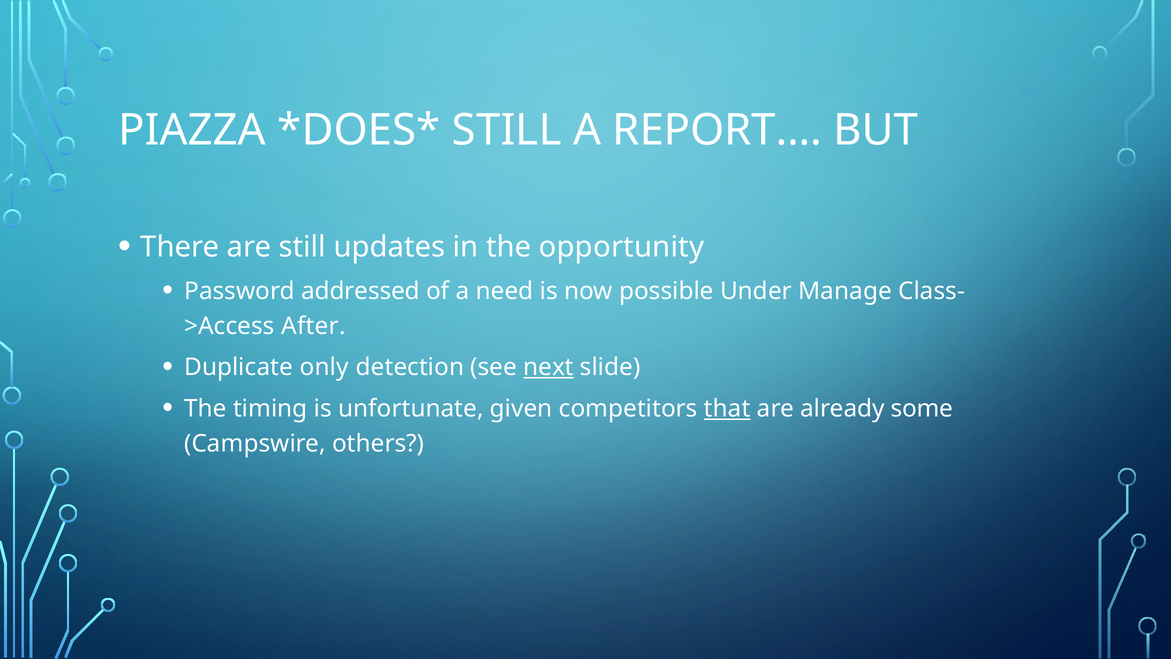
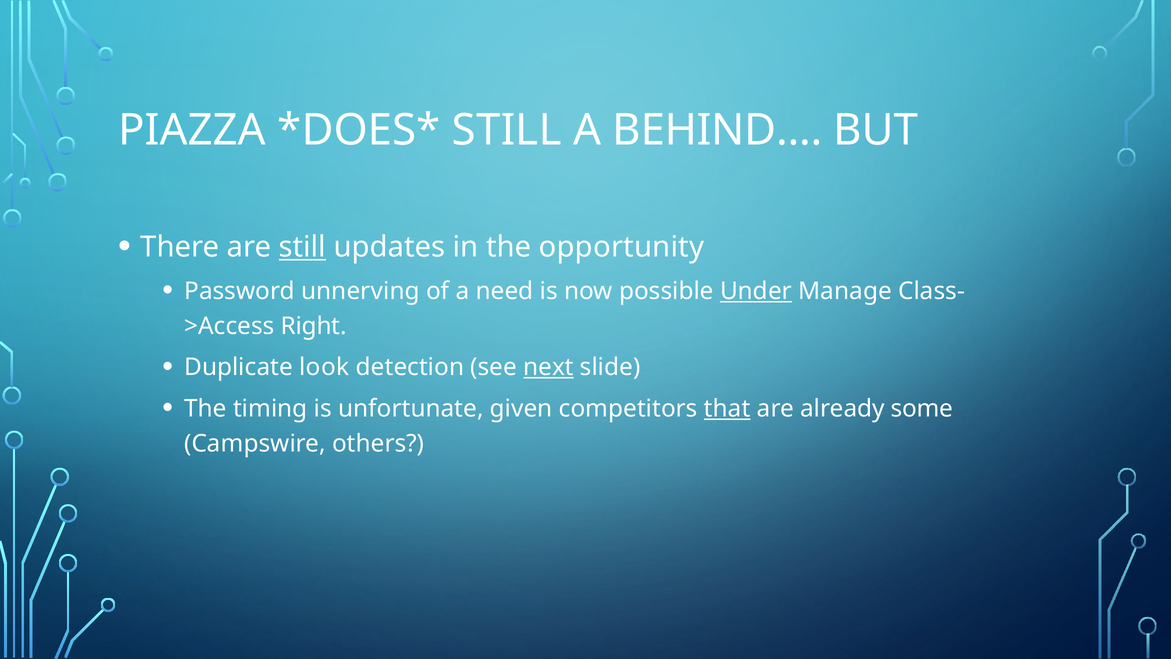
REPORT…: REPORT… -> BEHIND… (717, 130)
still underline: none -> present (302, 247)
addressed: addressed -> unnerving (360, 291)
Under underline: none -> present (756, 291)
After: After -> Right (314, 326)
only: only -> look (324, 367)
